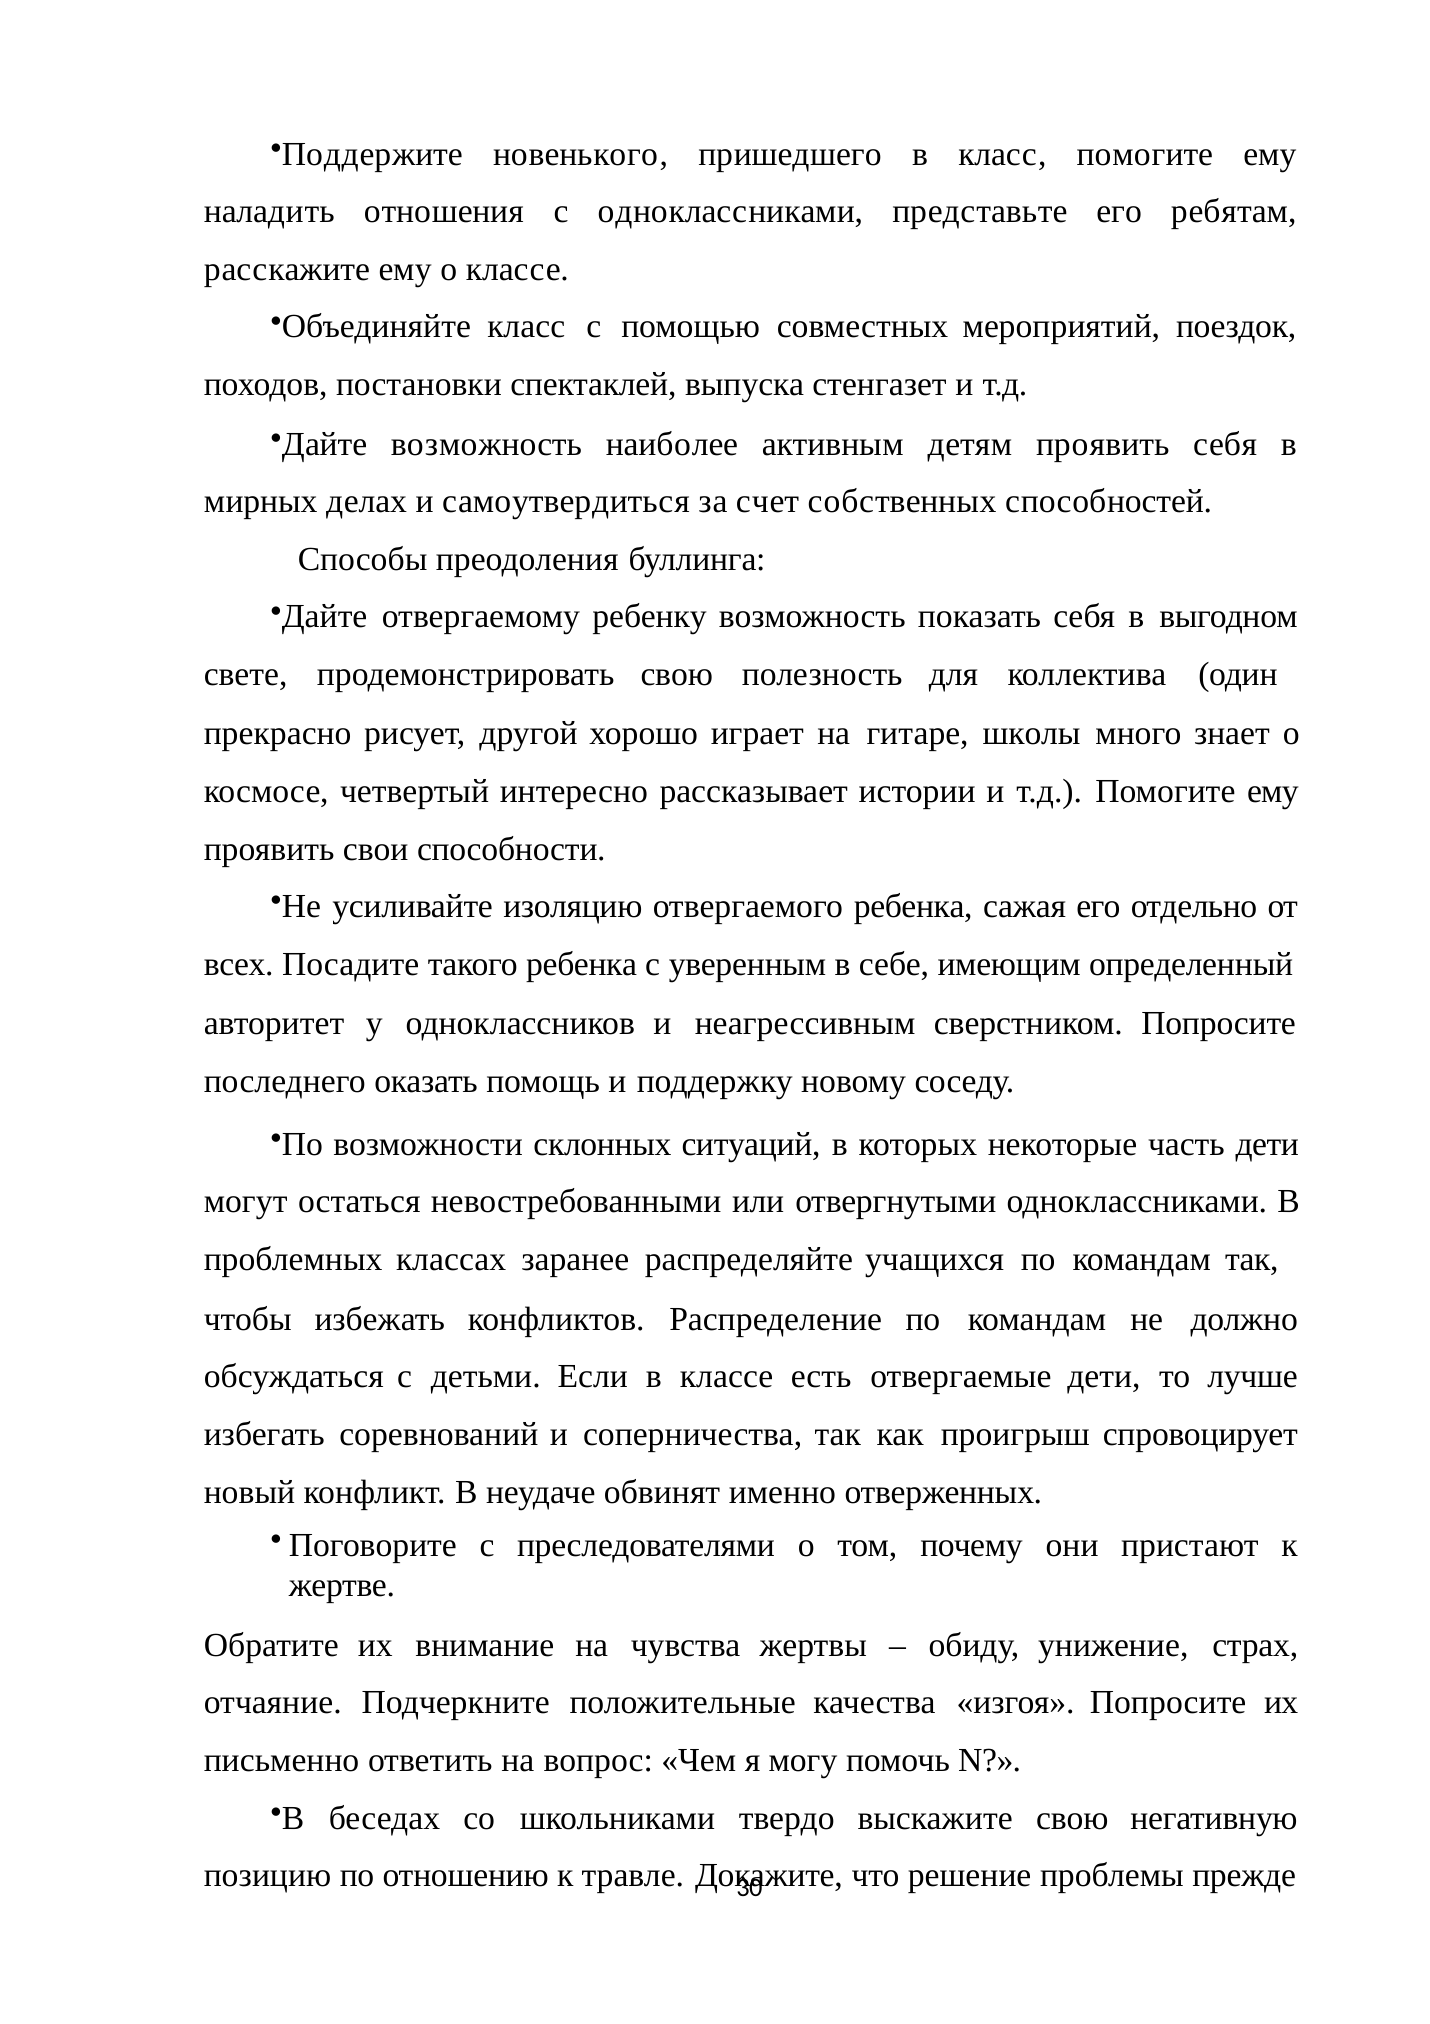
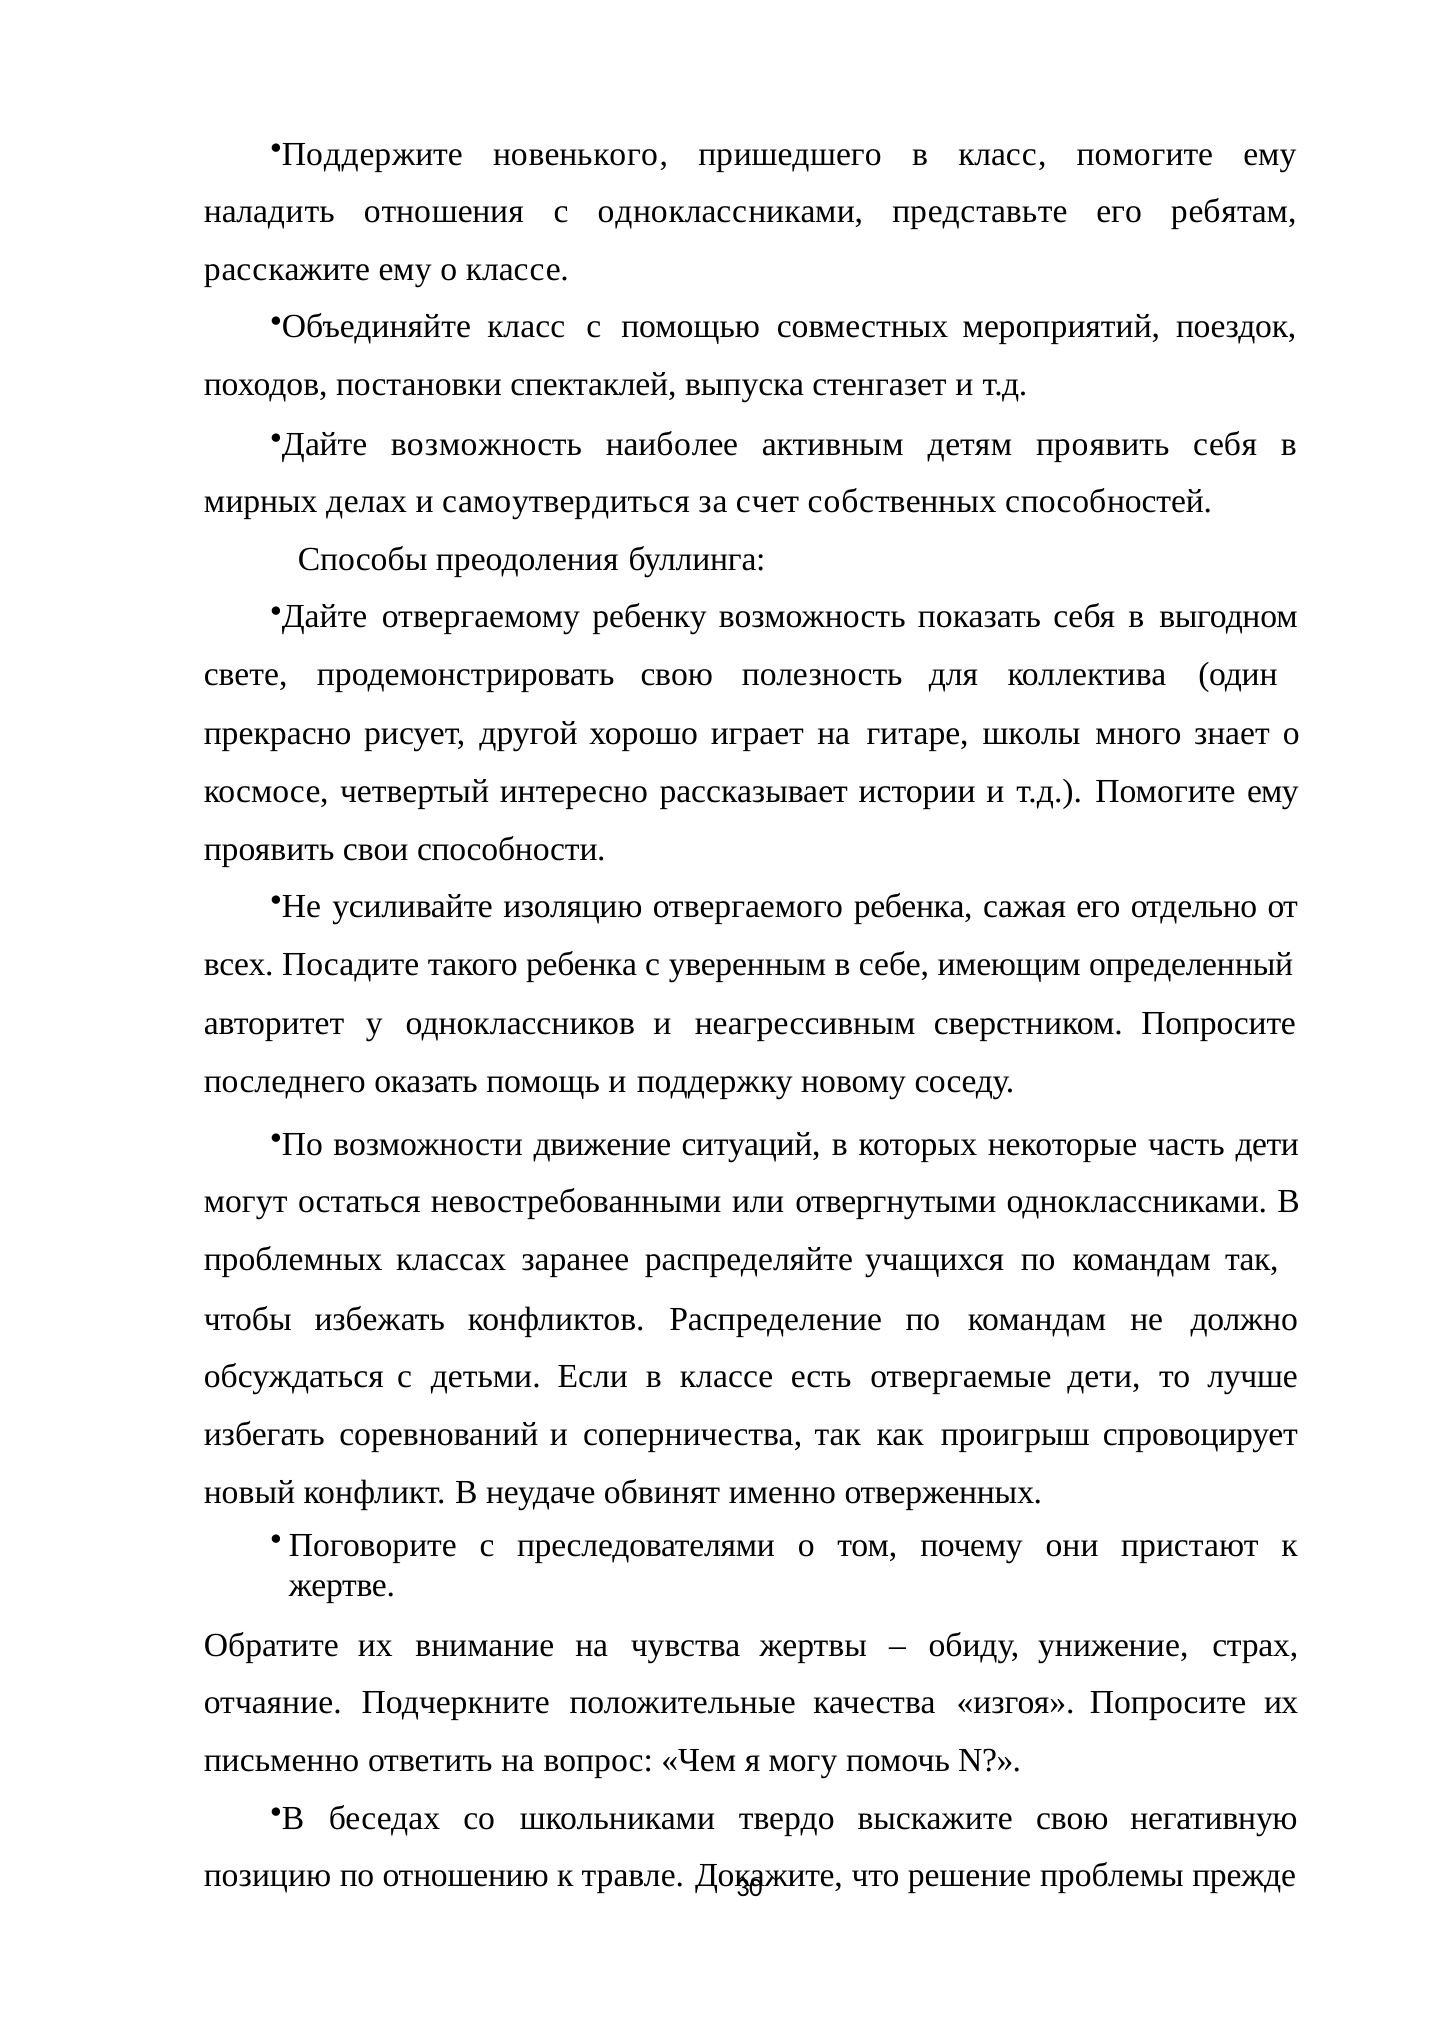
склонных: склонных -> движение (602, 1144)
